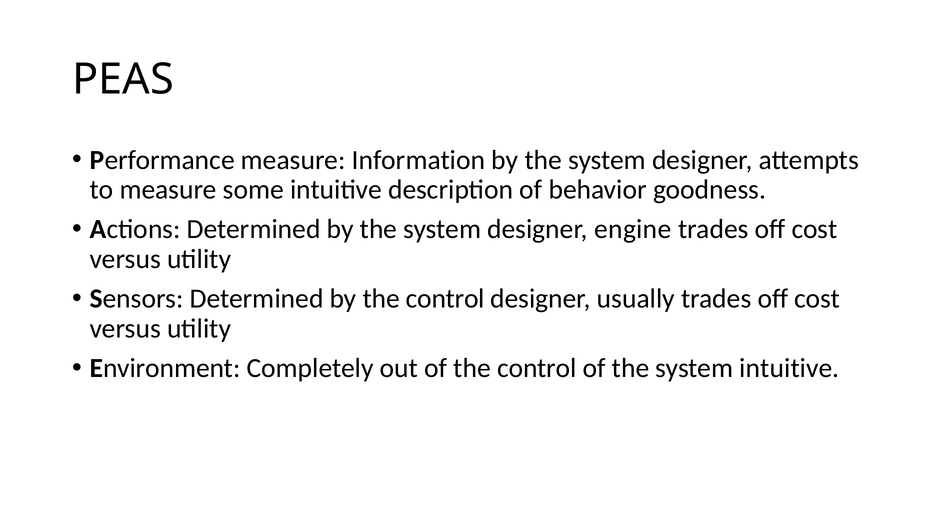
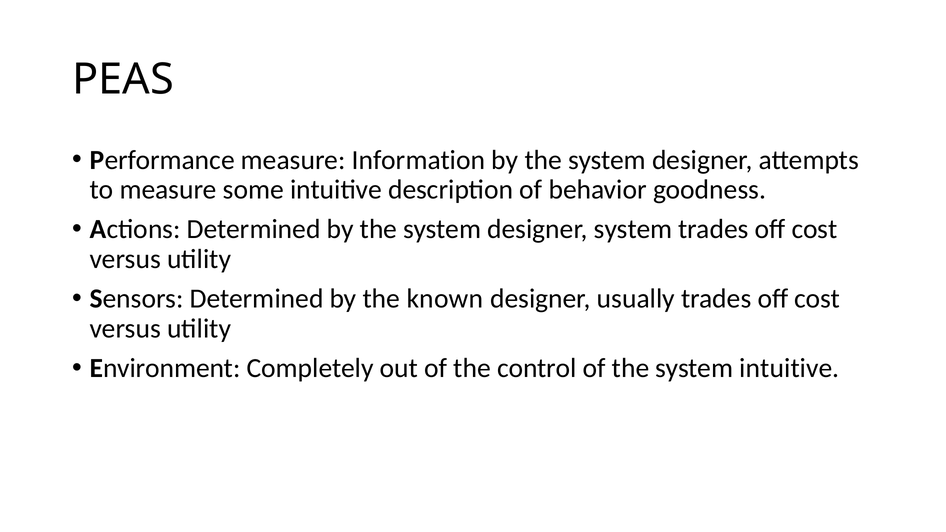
designer engine: engine -> system (633, 229)
by the control: control -> known (445, 299)
